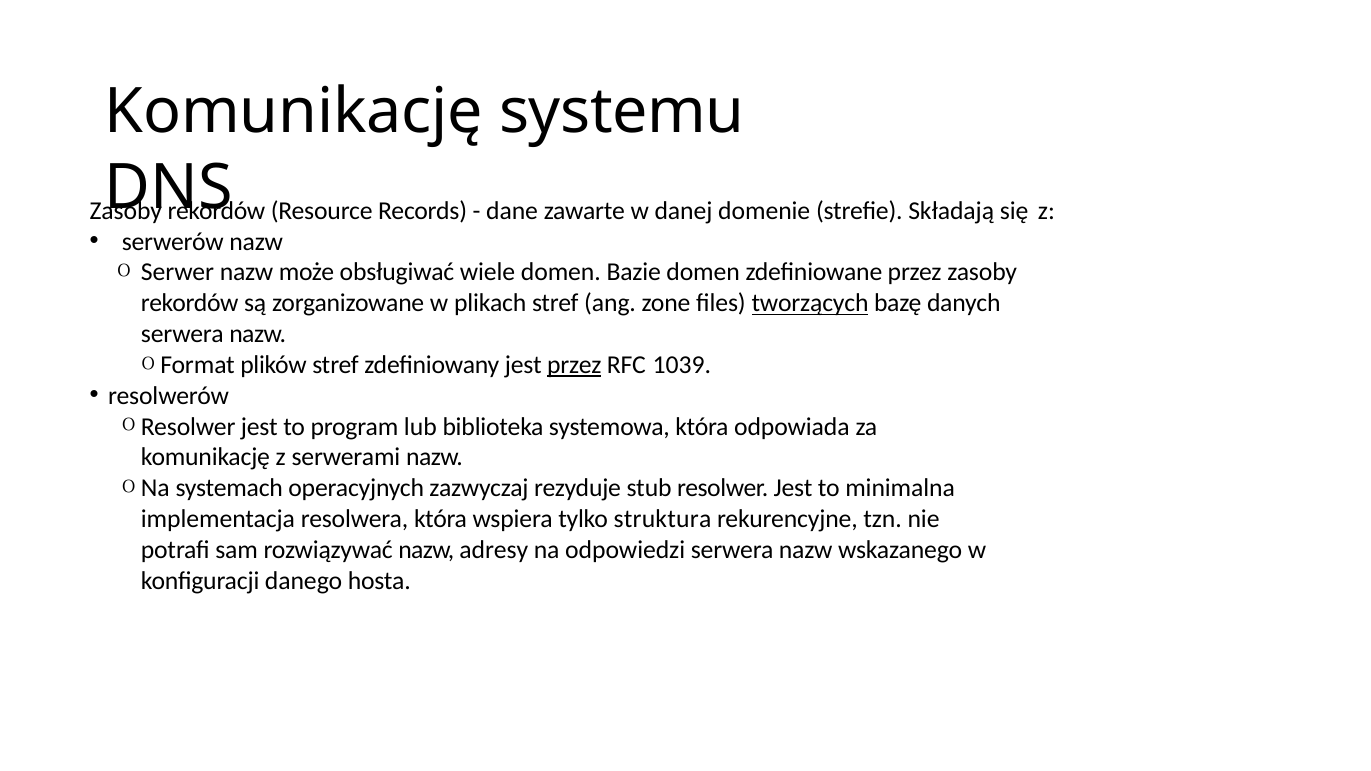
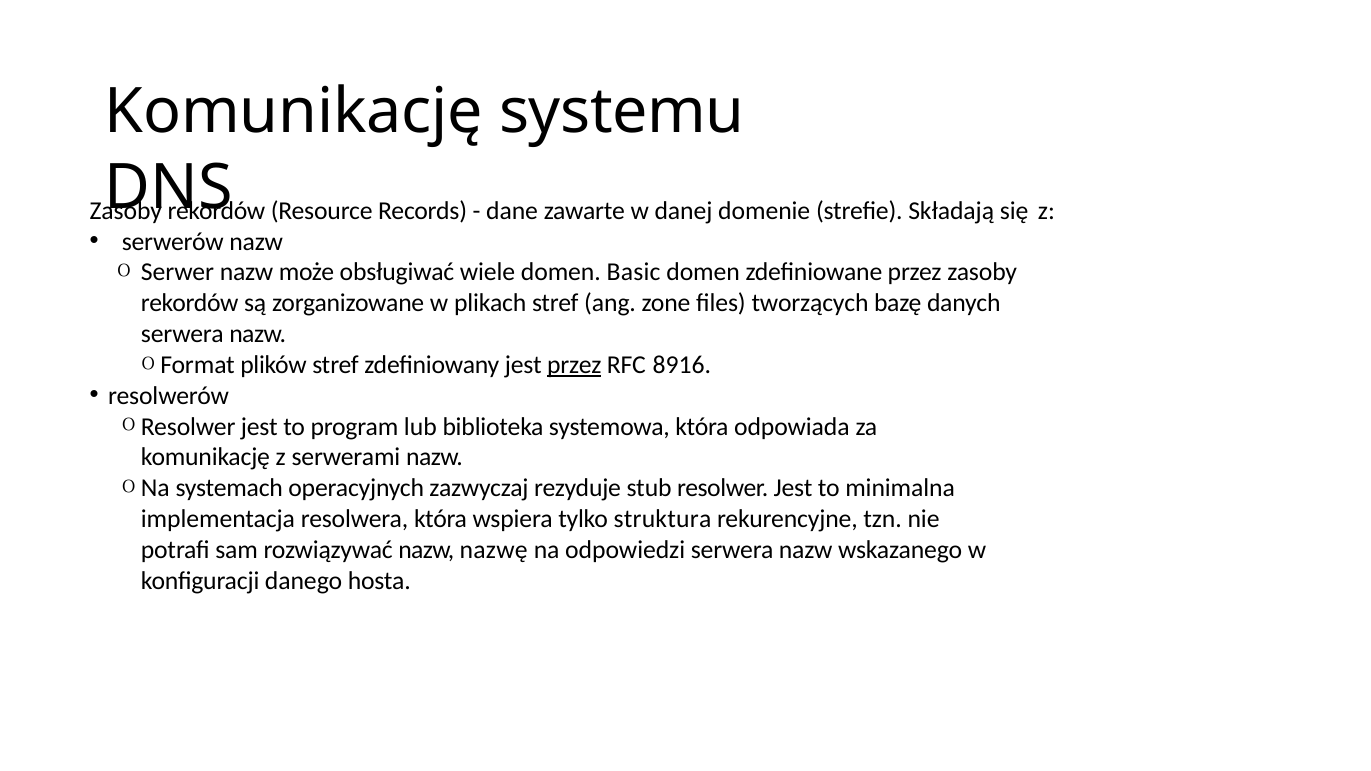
Bazie: Bazie -> Basic (634, 273)
tworzących underline: present -> none (810, 303)
1039: 1039 -> 8916 (682, 365)
adresy: adresy -> nazwę (494, 550)
